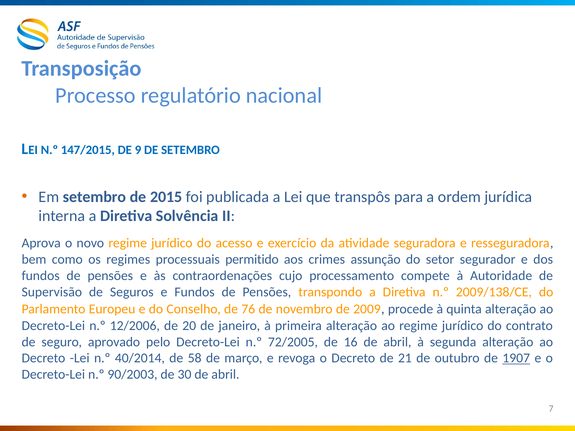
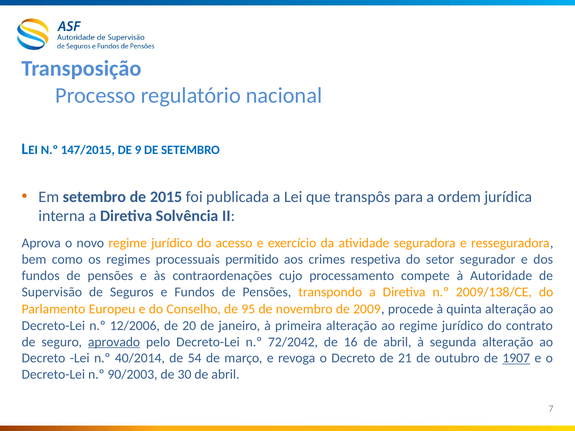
assunção: assunção -> respetiva (376, 260)
76: 76 -> 95 (248, 309)
aprovado underline: none -> present (114, 342)
72/2005: 72/2005 -> 72/2042 (293, 342)
58: 58 -> 54 (195, 358)
